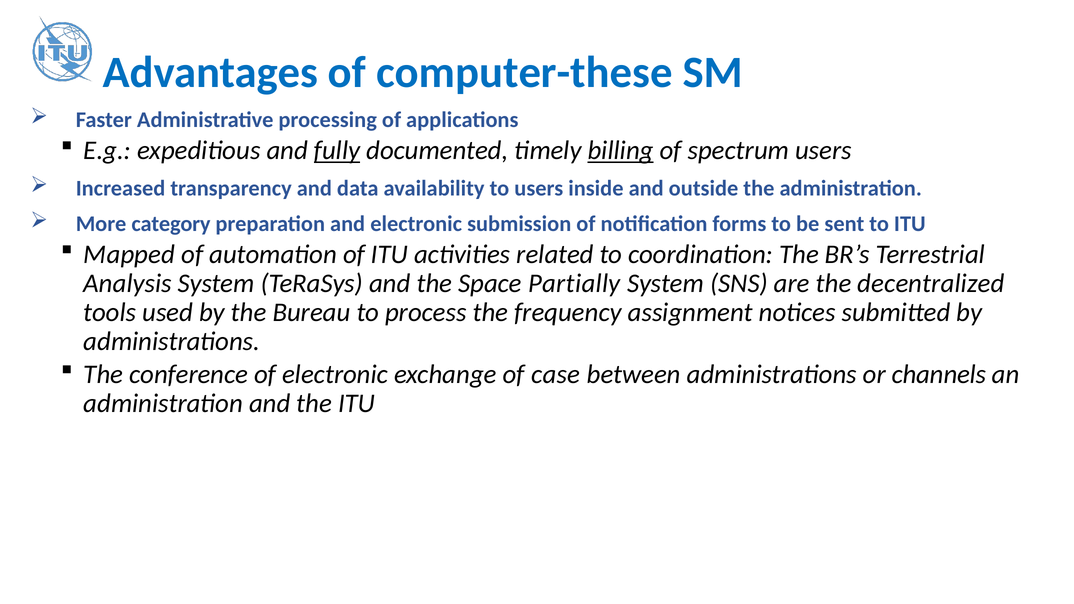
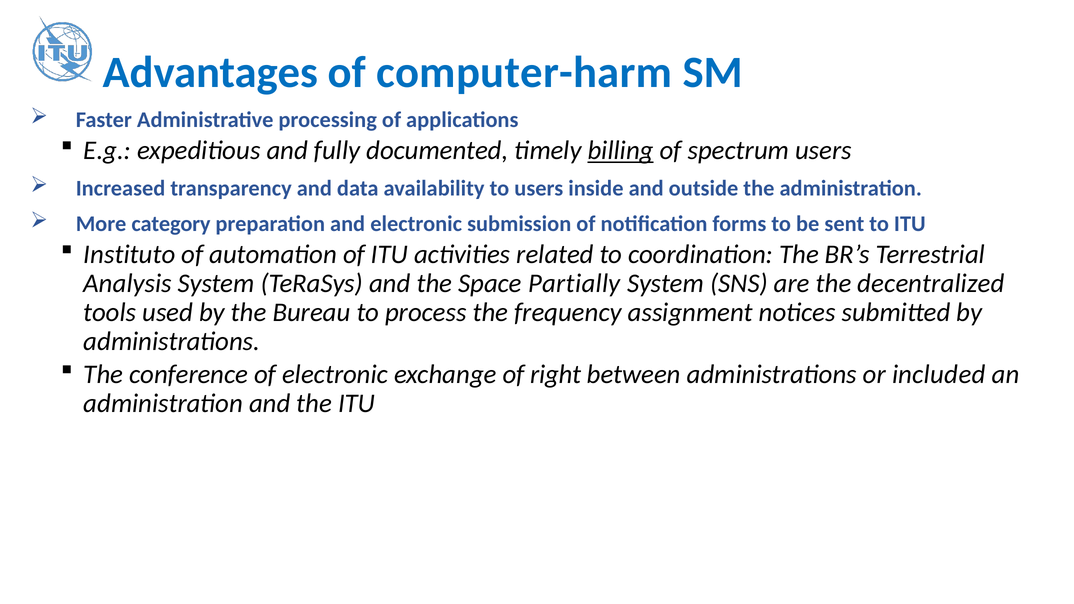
computer-these: computer-these -> computer-harm (524, 72)
fully underline: present -> none (337, 151)
Mapped: Mapped -> Instituto (129, 254)
case: case -> right (556, 375)
channels: channels -> included (939, 375)
